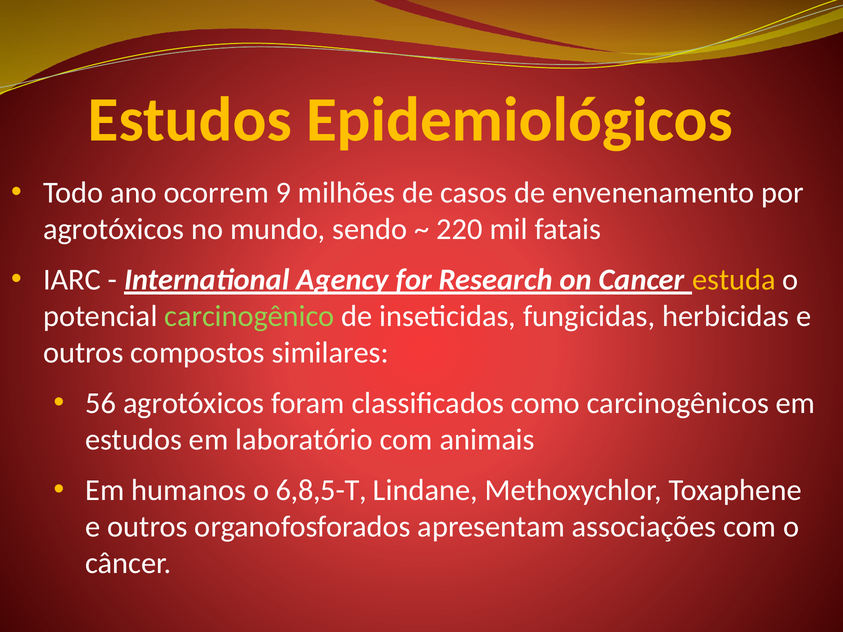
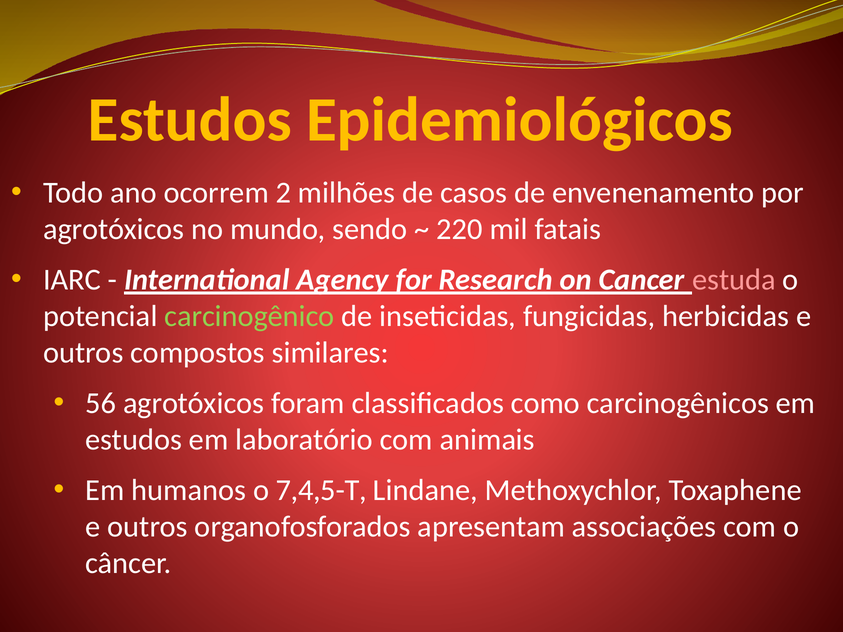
9: 9 -> 2 (283, 193)
estuda colour: yellow -> pink (734, 280)
6,8,5-T: 6,8,5-T -> 7,4,5-T (321, 491)
